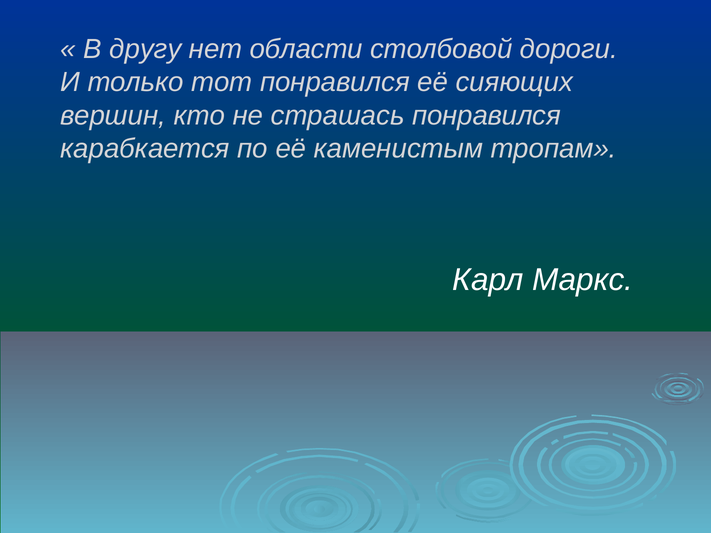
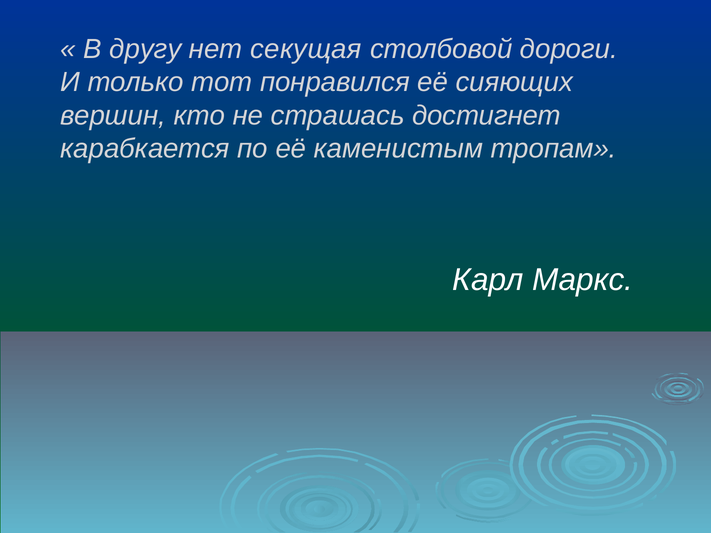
области: области -> секущая (306, 49)
страшась понравился: понравился -> достигнет (487, 116)
